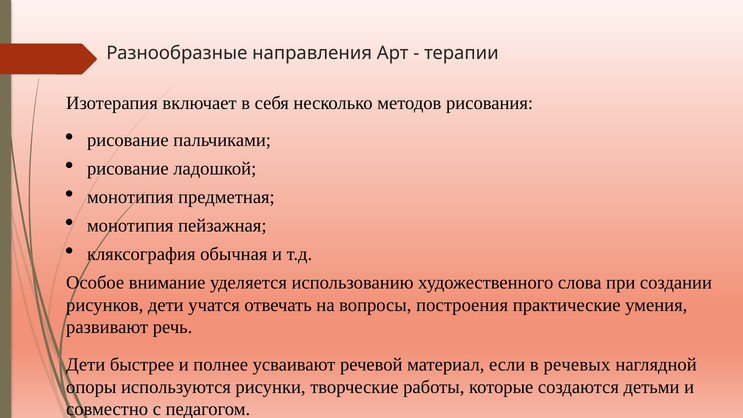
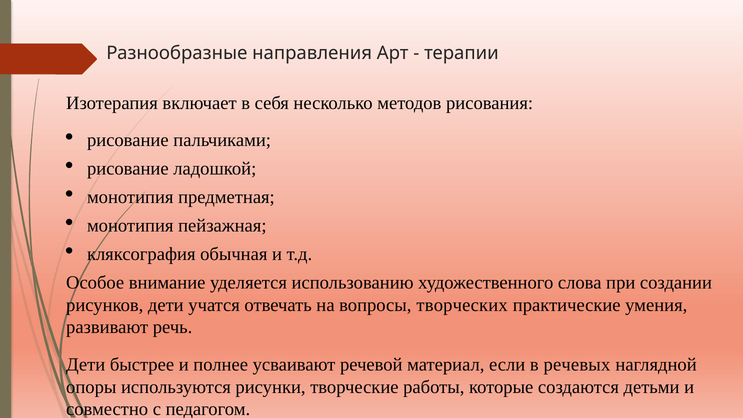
построения: построения -> творческих (462, 305)
